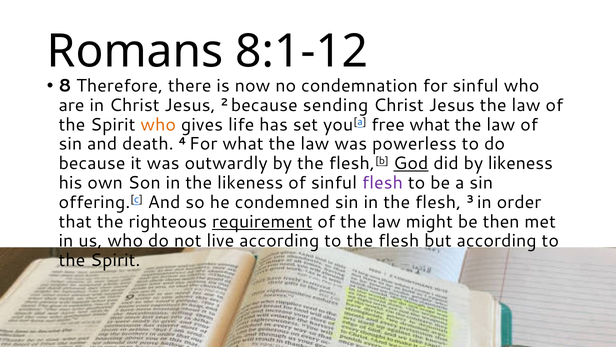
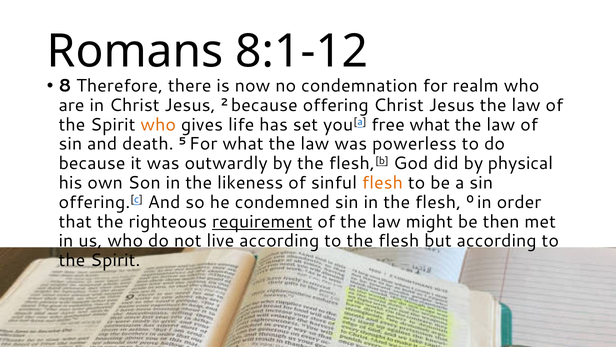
for sinful: sinful -> realm (476, 86)
sending: sending -> offering (336, 105)
4: 4 -> 5 (182, 141)
God underline: present -> none (411, 163)
by likeness: likeness -> physical (520, 163)
flesh colour: purple -> orange (383, 183)
3: 3 -> 0 (470, 199)
